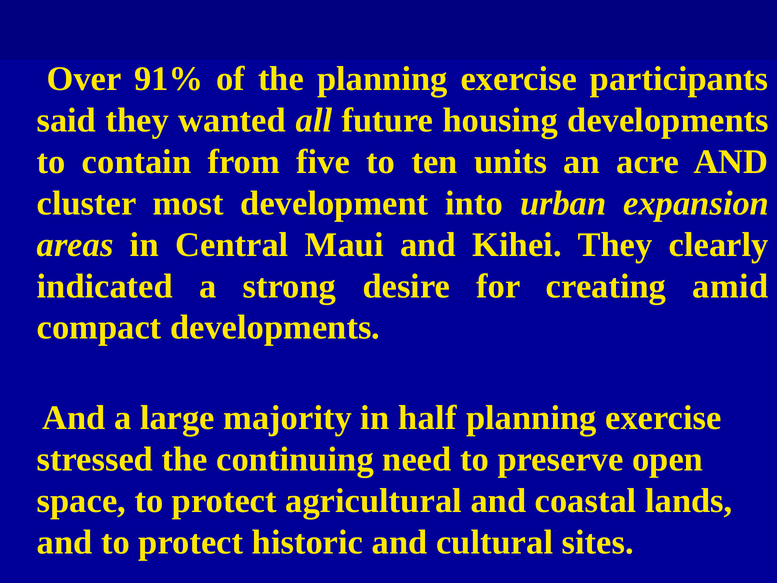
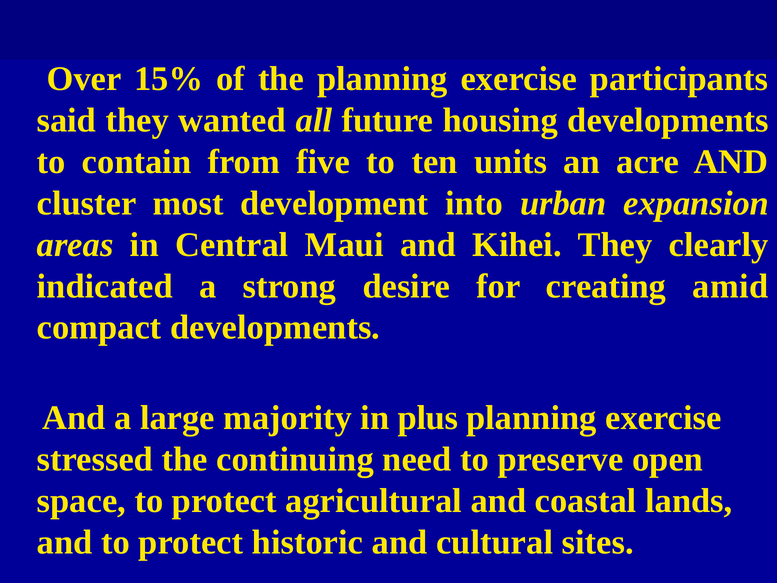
91%: 91% -> 15% (169, 79)
half: half -> plus (428, 418)
